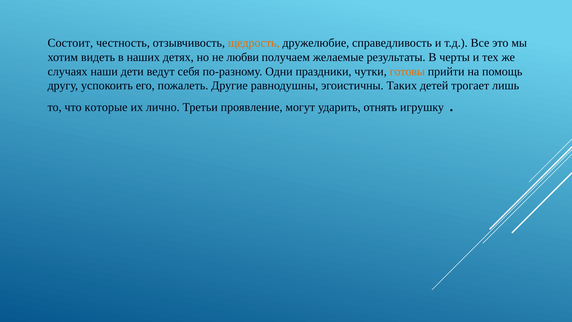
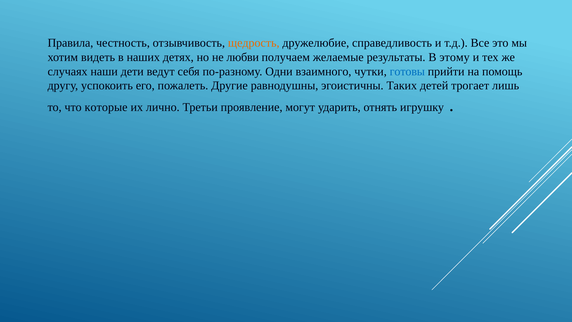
Состоит: Состоит -> Правила (70, 43)
черты: черты -> этому (455, 57)
праздники: праздники -> взаимного (324, 71)
готовы colour: orange -> blue (407, 71)
